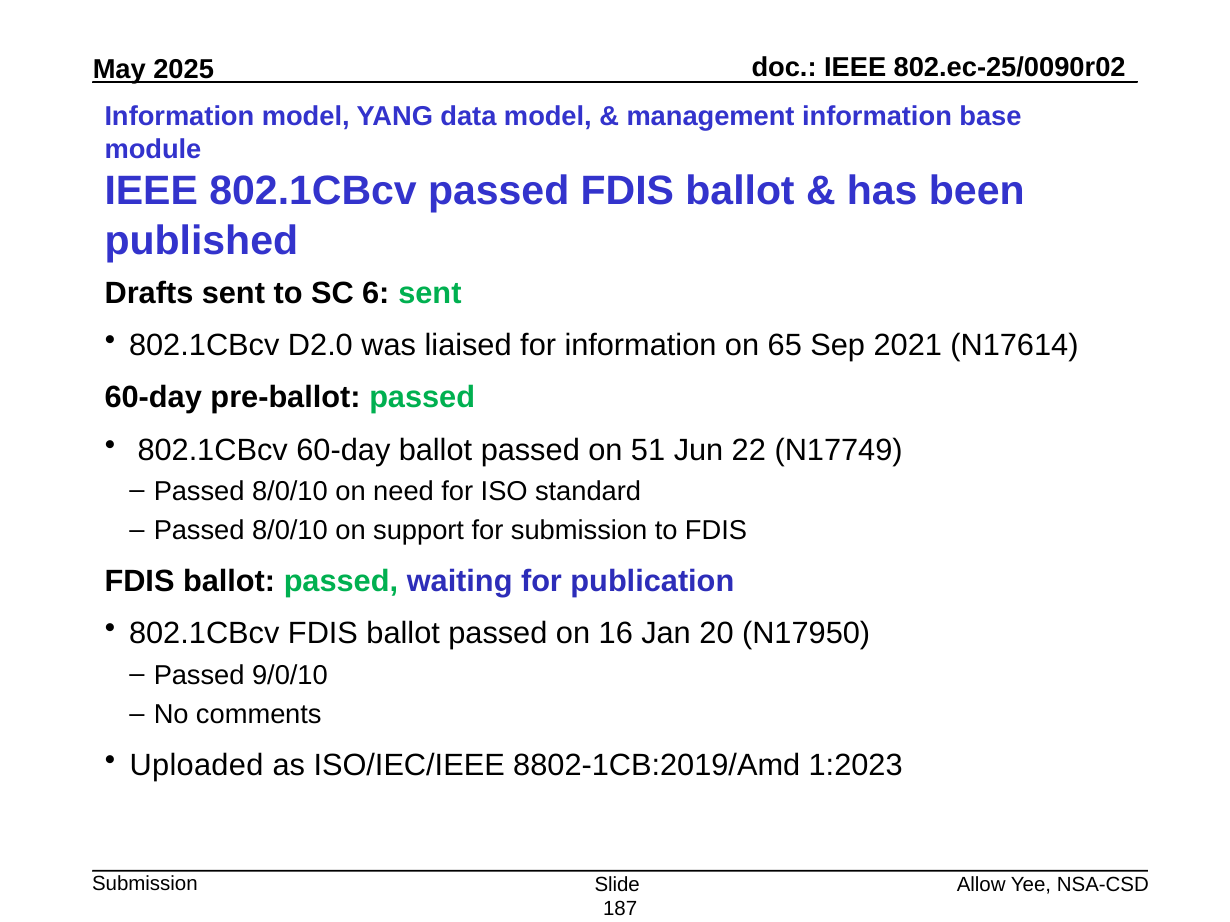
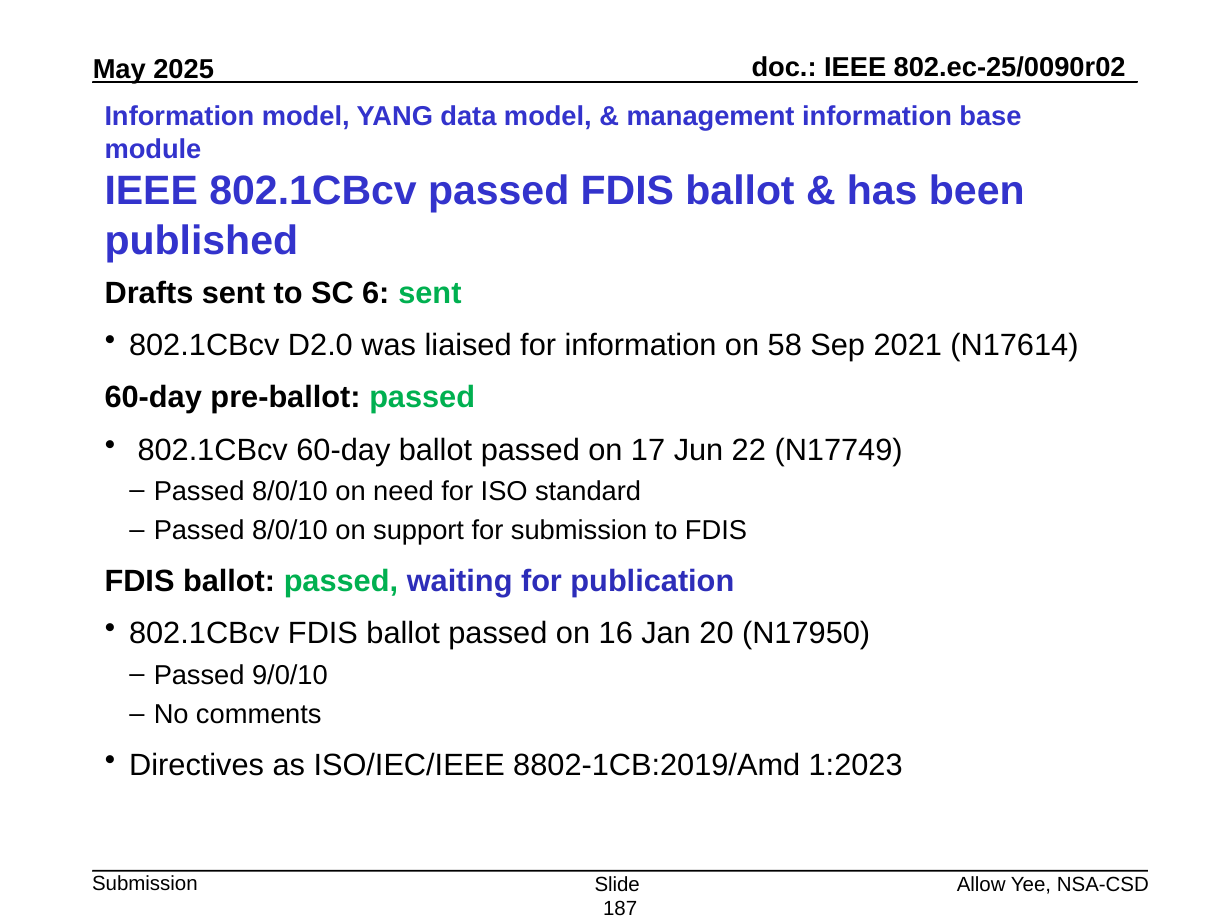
65: 65 -> 58 (785, 346)
51: 51 -> 17 (648, 450)
Uploaded: Uploaded -> Directives (197, 766)
